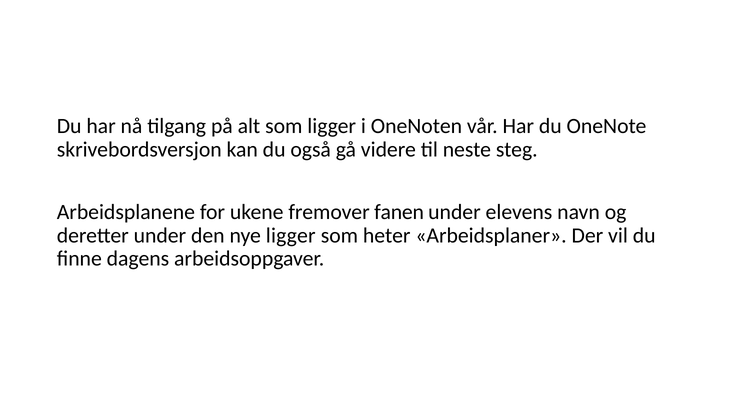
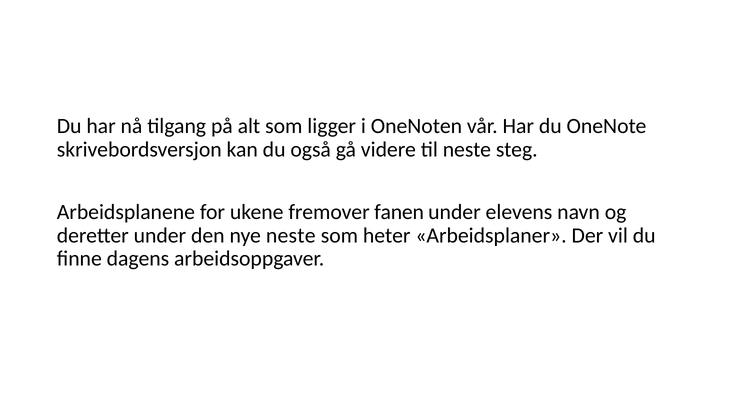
nye ligger: ligger -> neste (291, 235)
